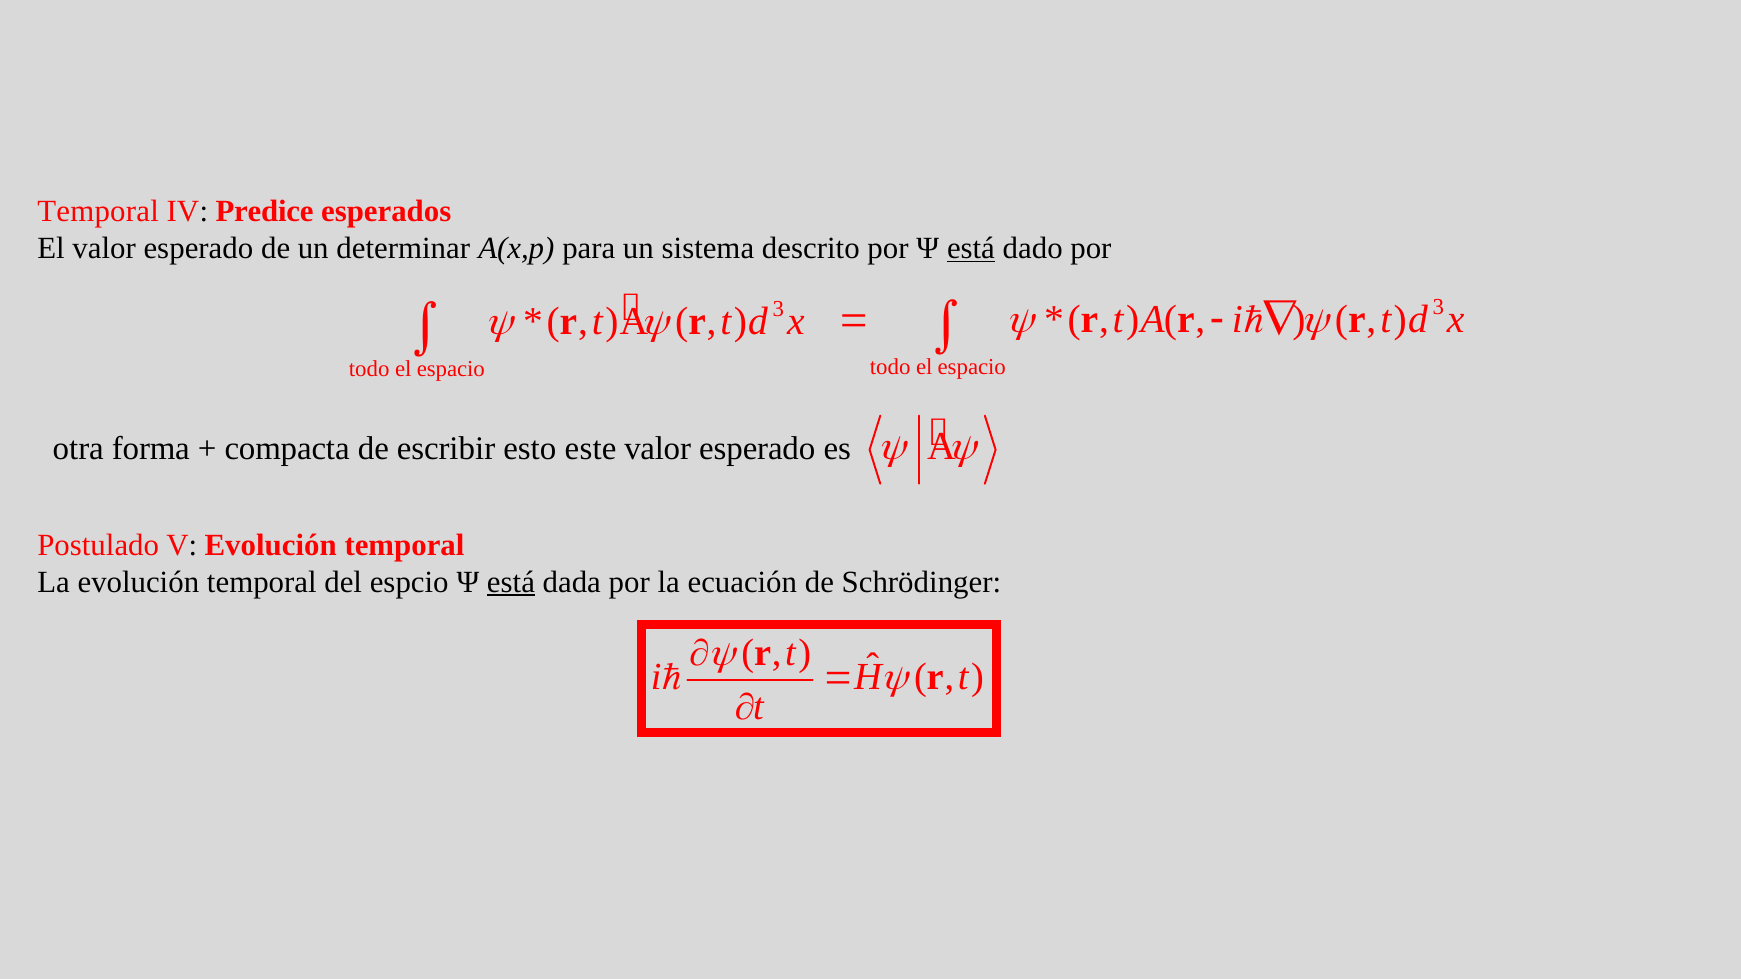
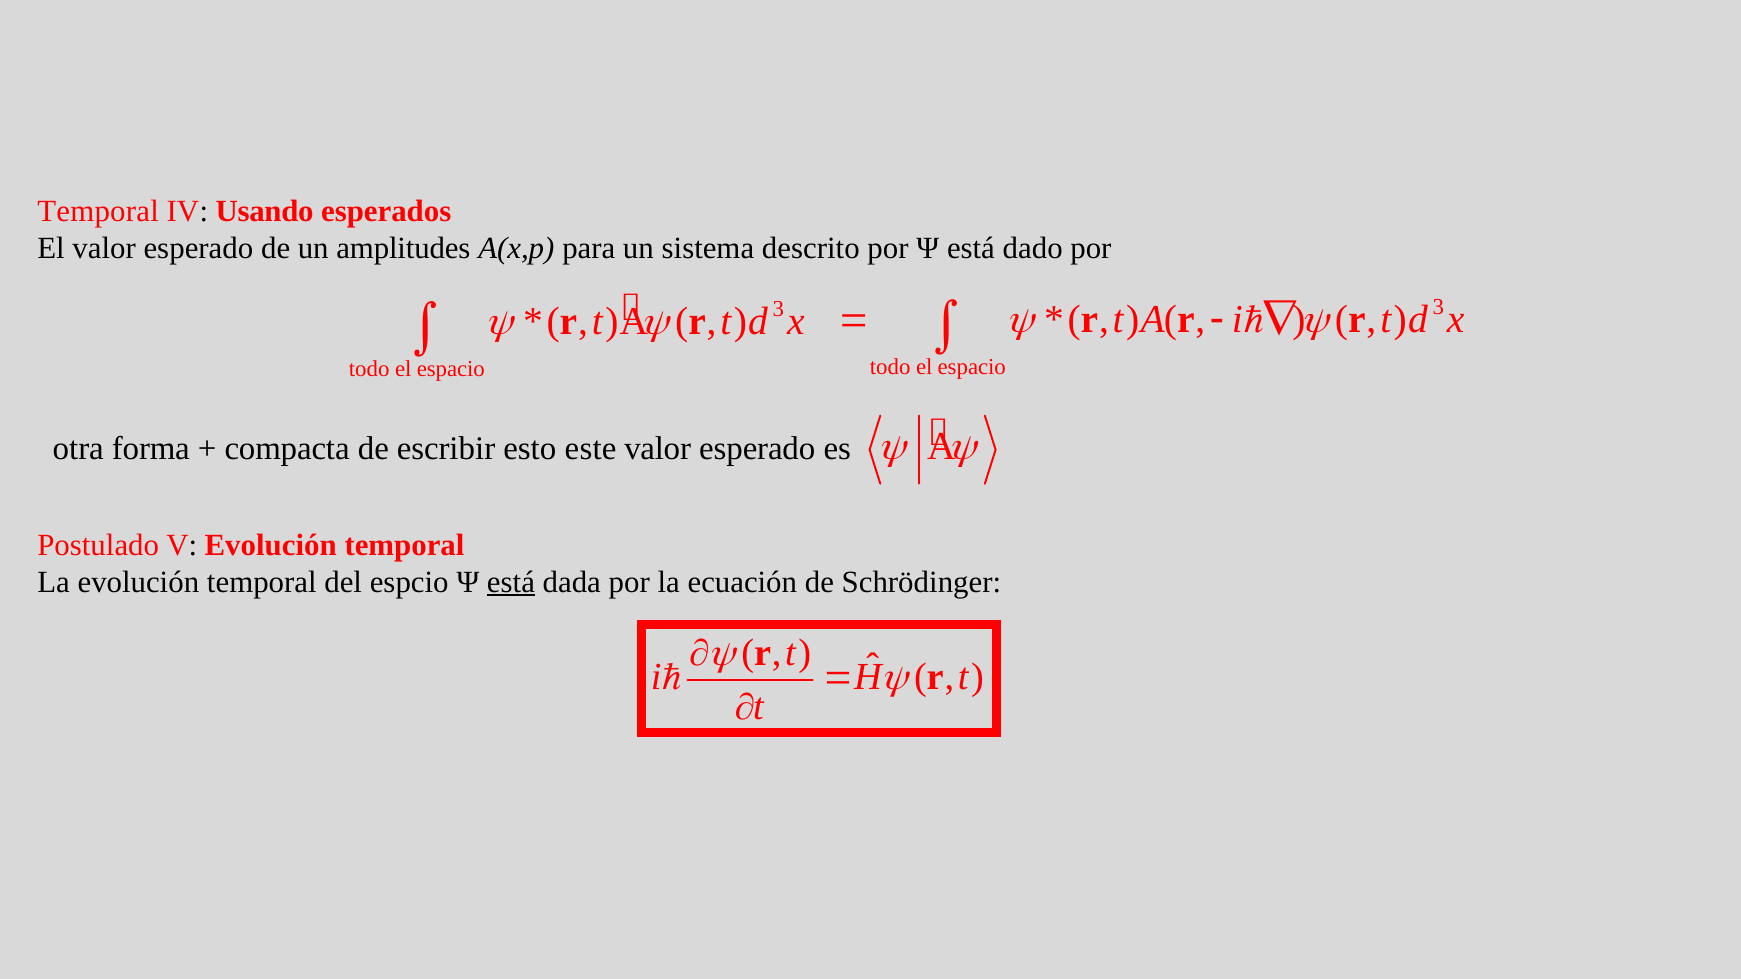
Predice: Predice -> Usando (265, 211)
determinar: determinar -> amplitudes (403, 248)
está underline: present -> none (971, 248)
